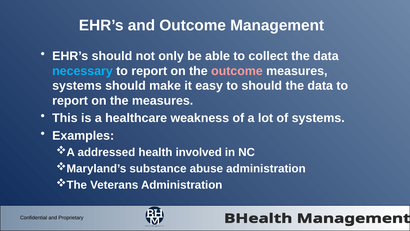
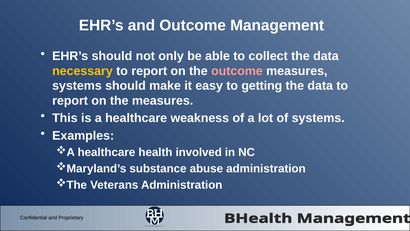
necessary colour: light blue -> yellow (82, 71)
to should: should -> getting (262, 86)
addressed: addressed -> healthcare (106, 152)
